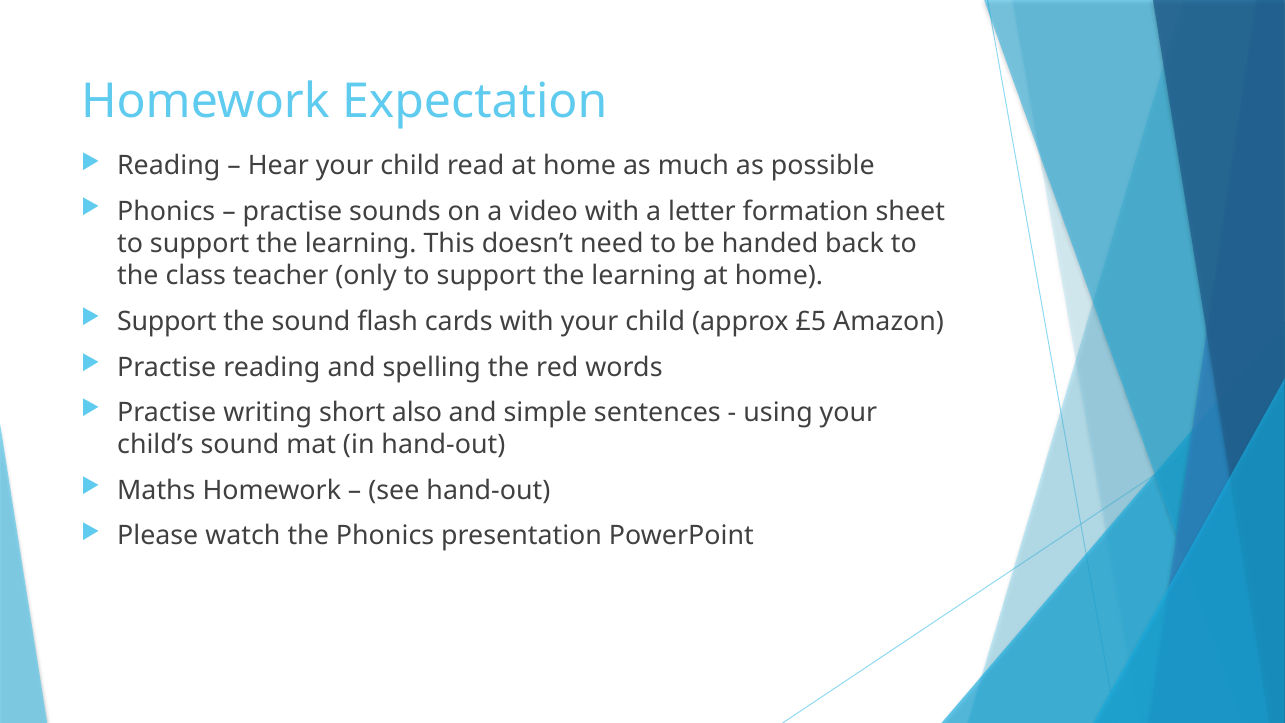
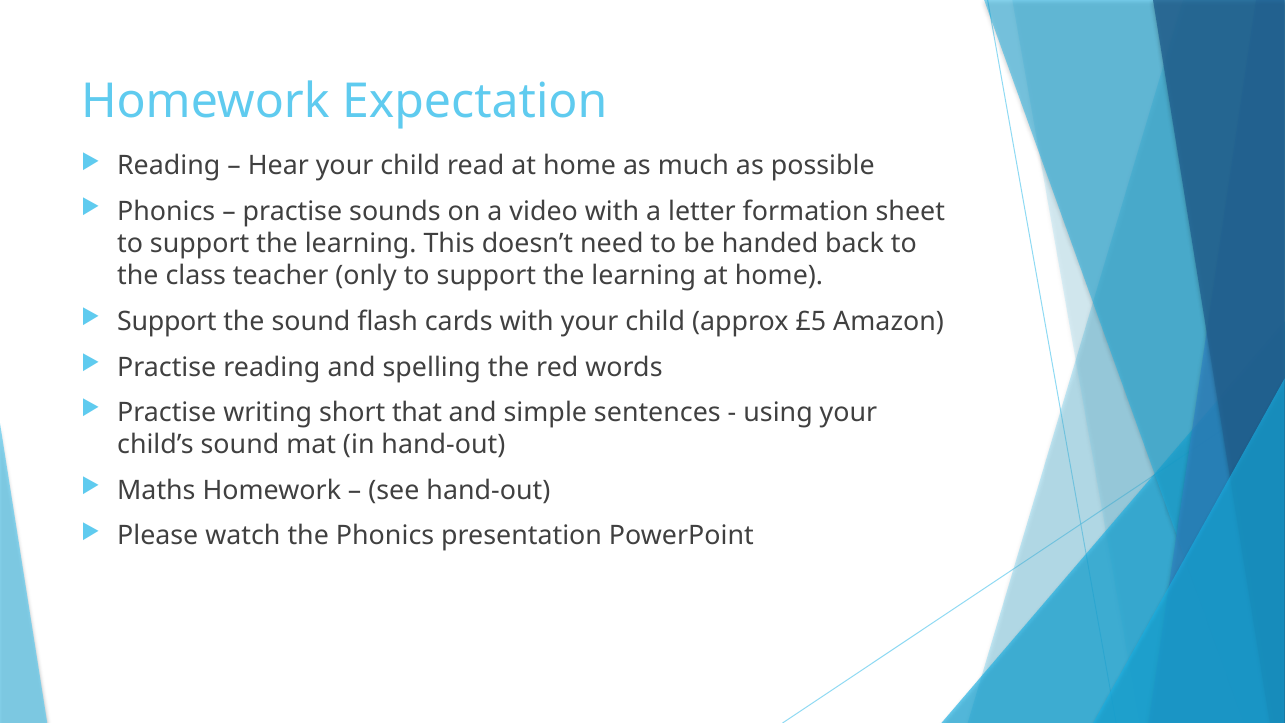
also: also -> that (417, 413)
